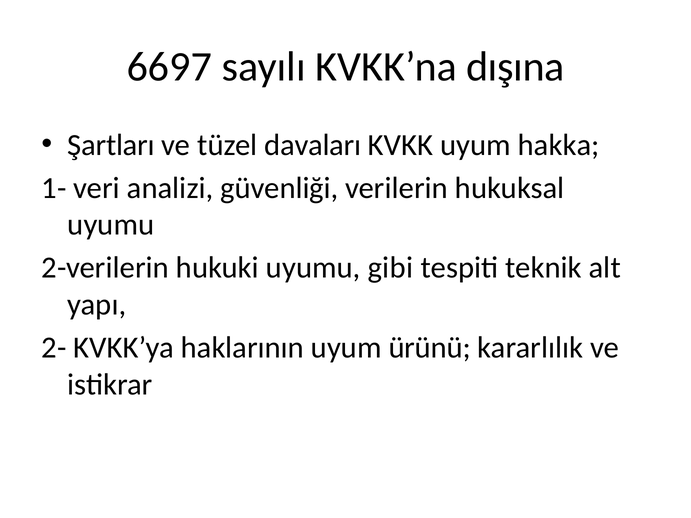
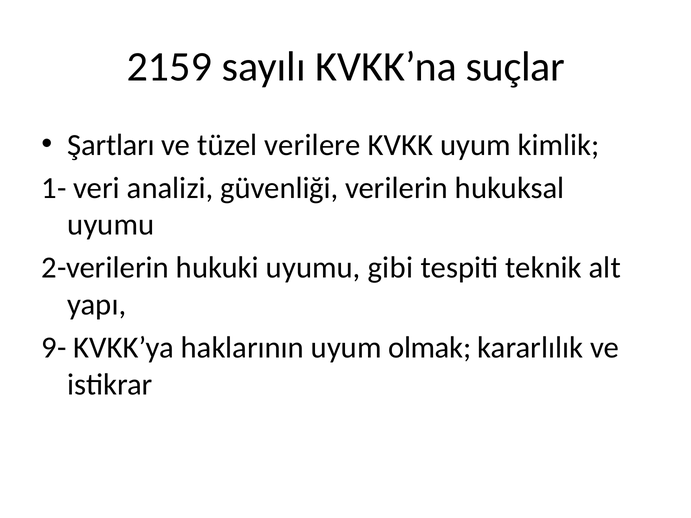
6697: 6697 -> 2159 (169, 67)
dışına: dışına -> suçlar (515, 67)
davaları: davaları -> verilere (313, 145)
hakka: hakka -> kimlik (559, 145)
2-: 2- -> 9- (54, 348)
ürünü: ürünü -> olmak (430, 348)
